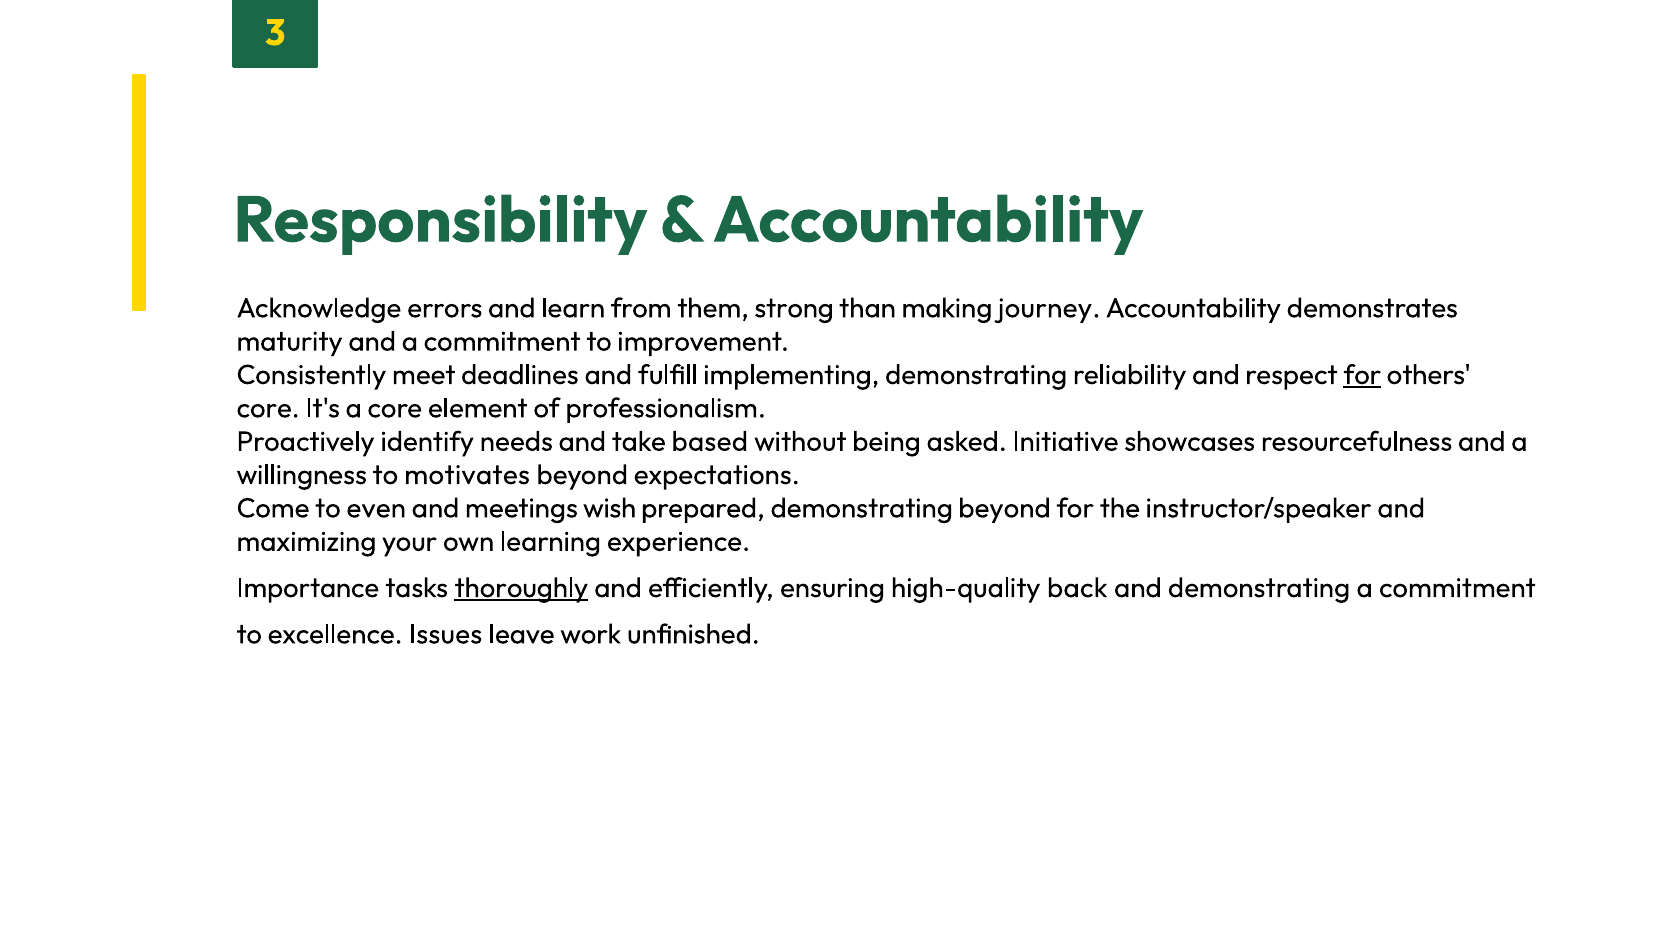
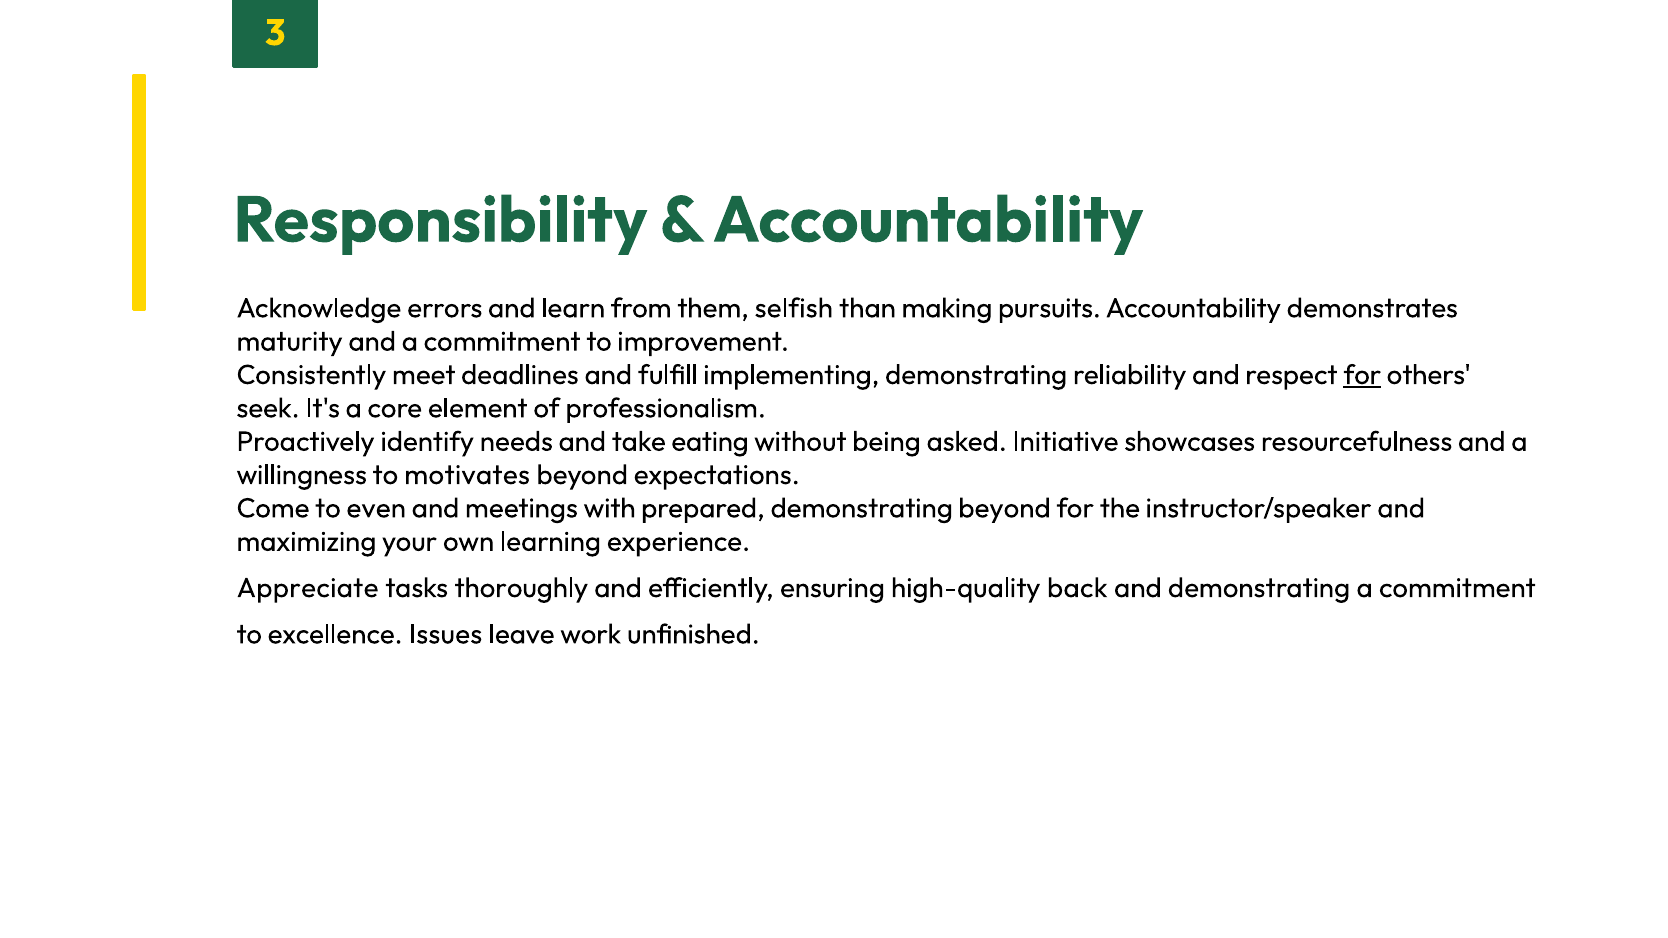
strong: strong -> selfish (794, 308)
journey: journey -> pursuits (1049, 308)
core: core -> seek (268, 408)
based: based -> eating (710, 442)
wish: wish -> with (610, 508)
Importance: Importance -> Appreciate (308, 588)
thoroughly underline: present -> none (521, 588)
